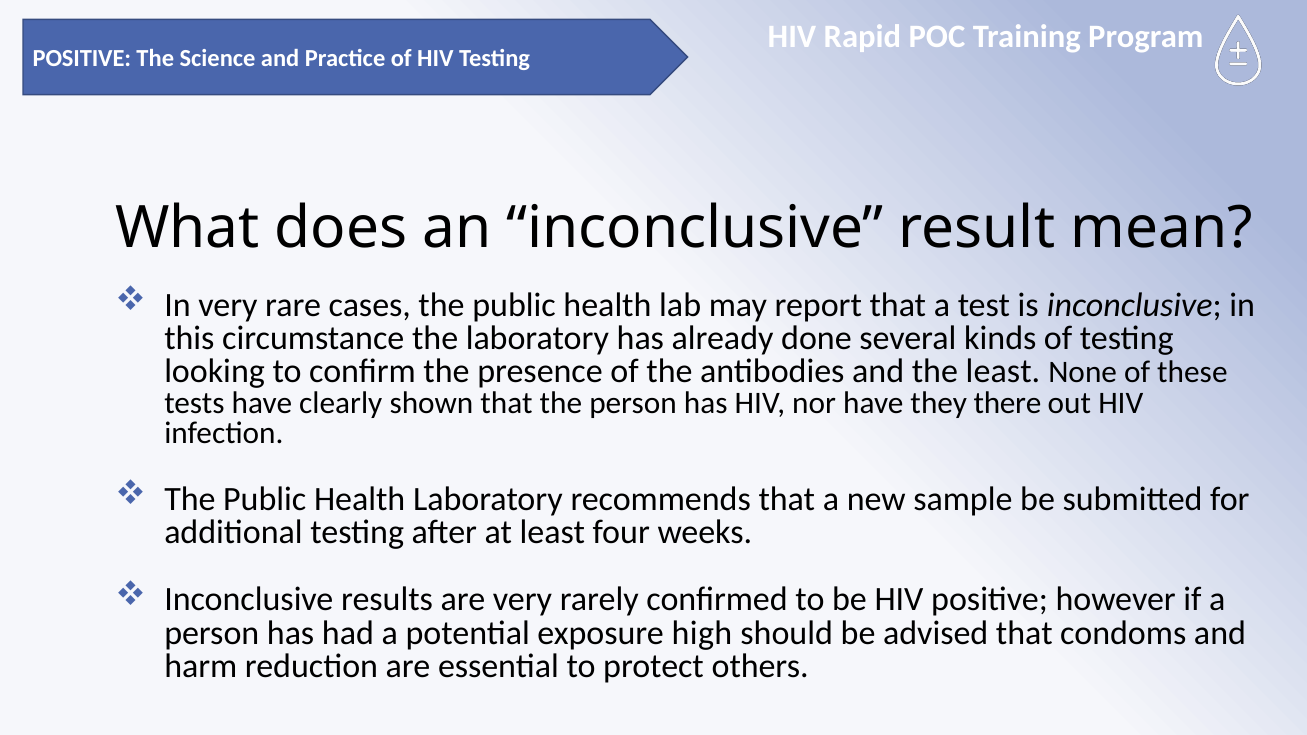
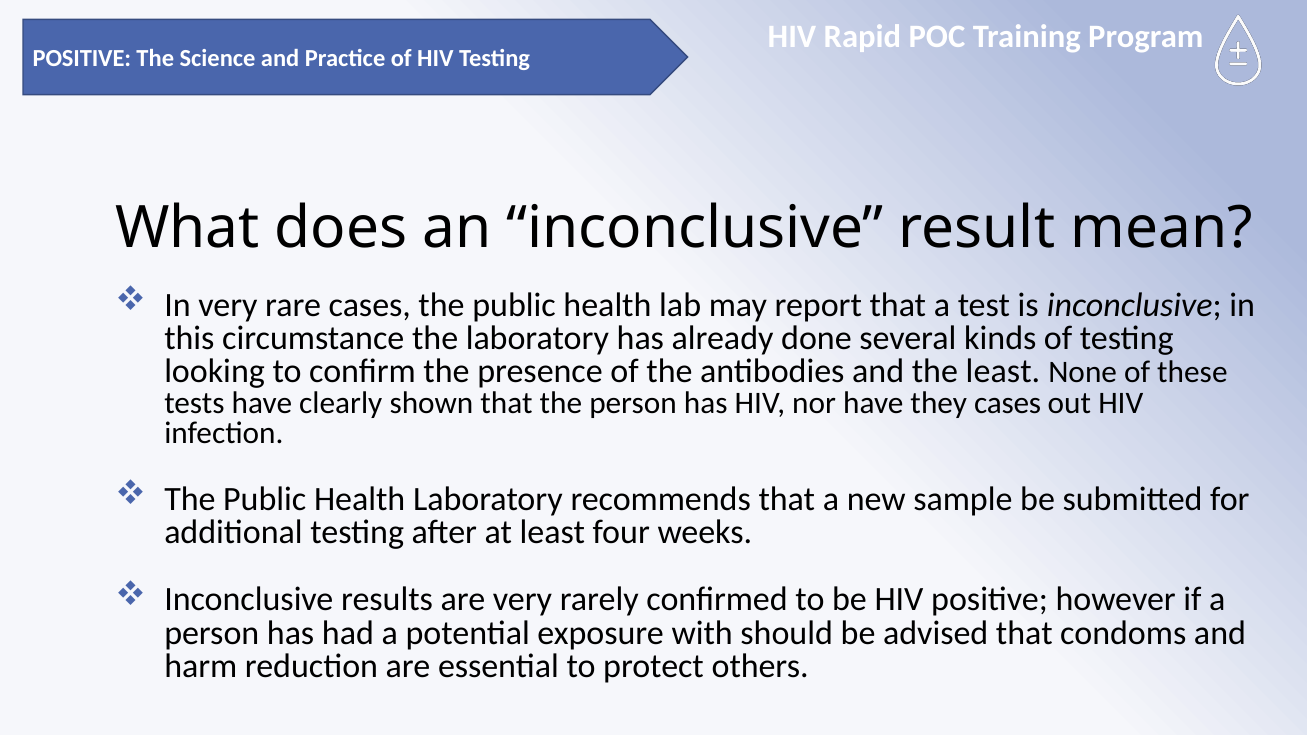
they there: there -> cases (1008, 403)
high: high -> with (702, 633)
